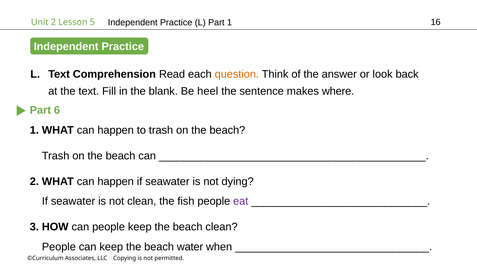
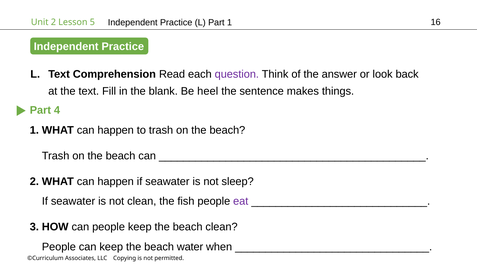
question colour: orange -> purple (237, 74)
where: where -> things (338, 91)
6: 6 -> 4 (57, 110)
dying: dying -> sleep (238, 181)
